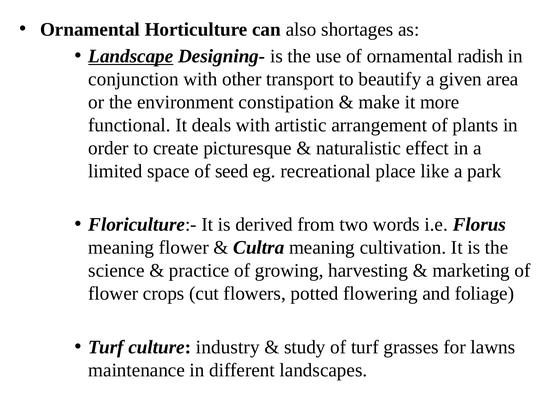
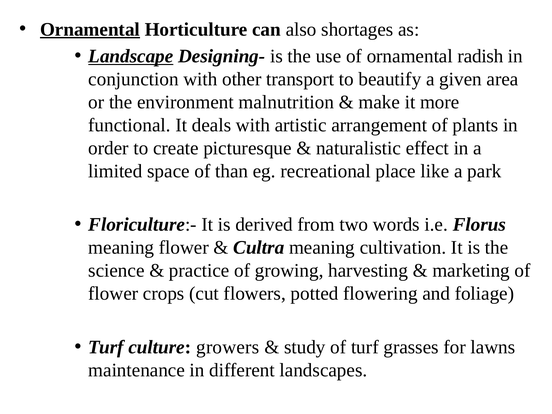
Ornamental underline: none -> present (90, 29)
constipation: constipation -> malnutrition (286, 102)
seed: seed -> than (232, 171)
industry: industry -> growers (228, 347)
